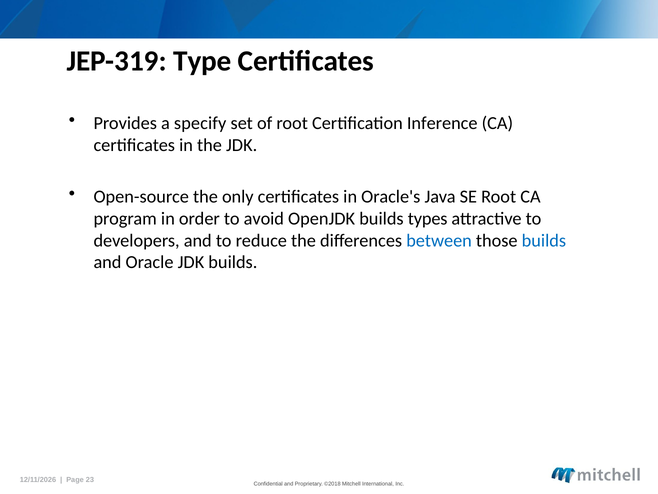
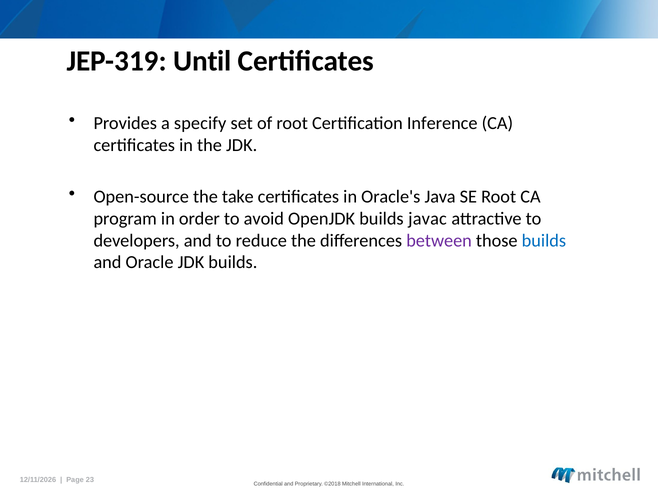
Type: Type -> Until (202, 61)
only: only -> take (238, 196)
types: types -> javac (427, 218)
between colour: blue -> purple (439, 240)
